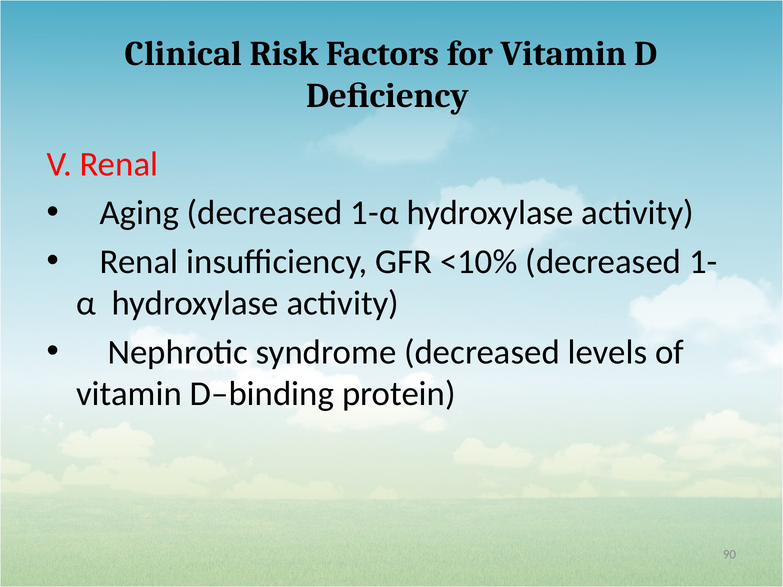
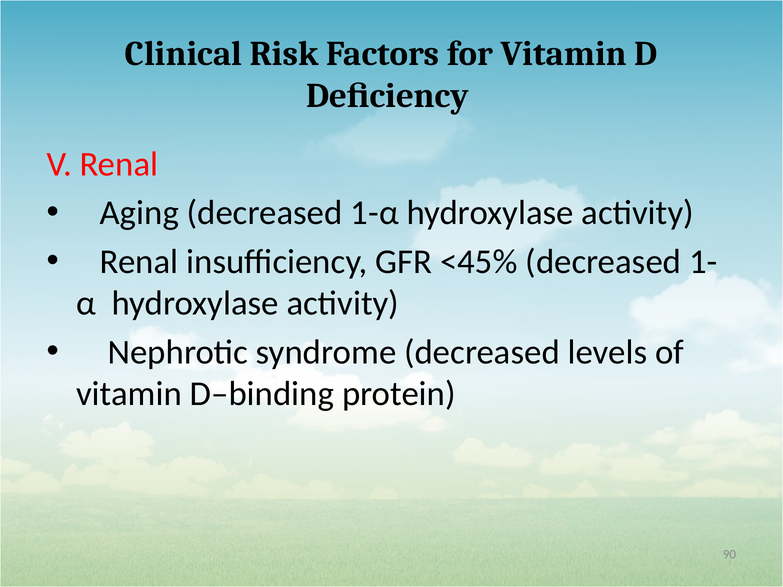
<10%: <10% -> <45% (479, 262)
